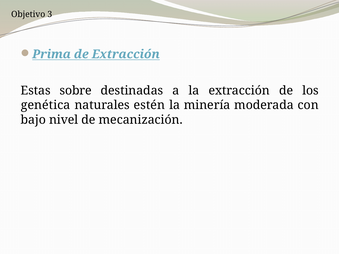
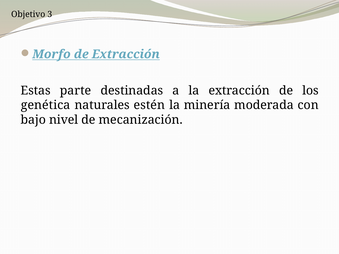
Prima: Prima -> Morfo (51, 54)
sobre: sobre -> parte (76, 91)
